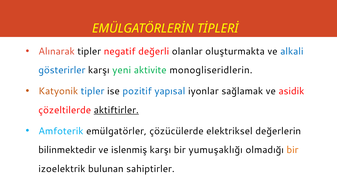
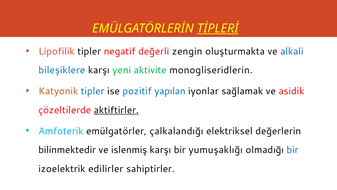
TİPLERİ underline: none -> present (218, 28)
Alınarak: Alınarak -> Lipofilik (57, 51)
olanlar: olanlar -> zengin (187, 51)
gösterirler: gösterirler -> bileşiklere (62, 70)
yapısal: yapısal -> yapılan (170, 91)
çözücülerde: çözücülerde -> çalkalandığı (176, 131)
bir colour: orange -> blue (292, 150)
bulunan: bulunan -> edilirler (106, 168)
